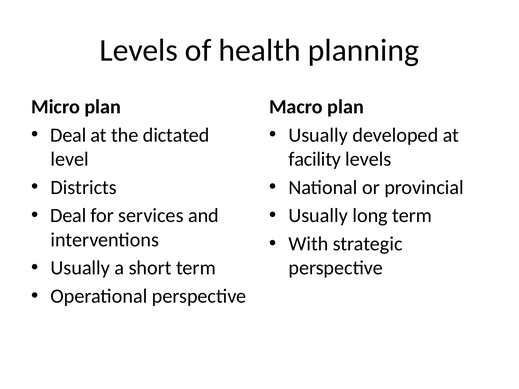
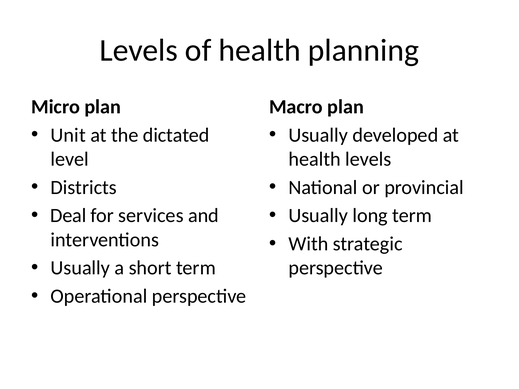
Deal: Deal -> Unit (68, 135)
facility: facility -> health (315, 159)
